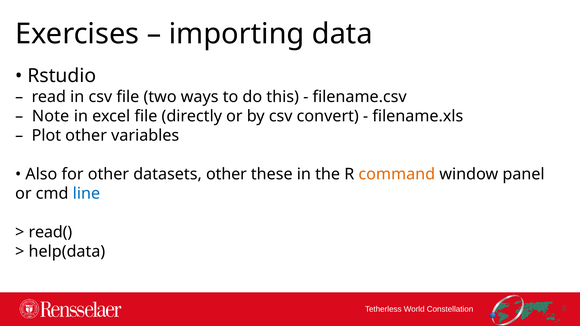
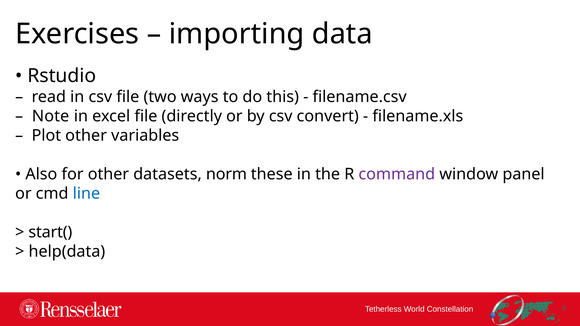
datasets other: other -> norm (226, 174)
command colour: orange -> purple (397, 174)
read(: read( -> start( (50, 232)
